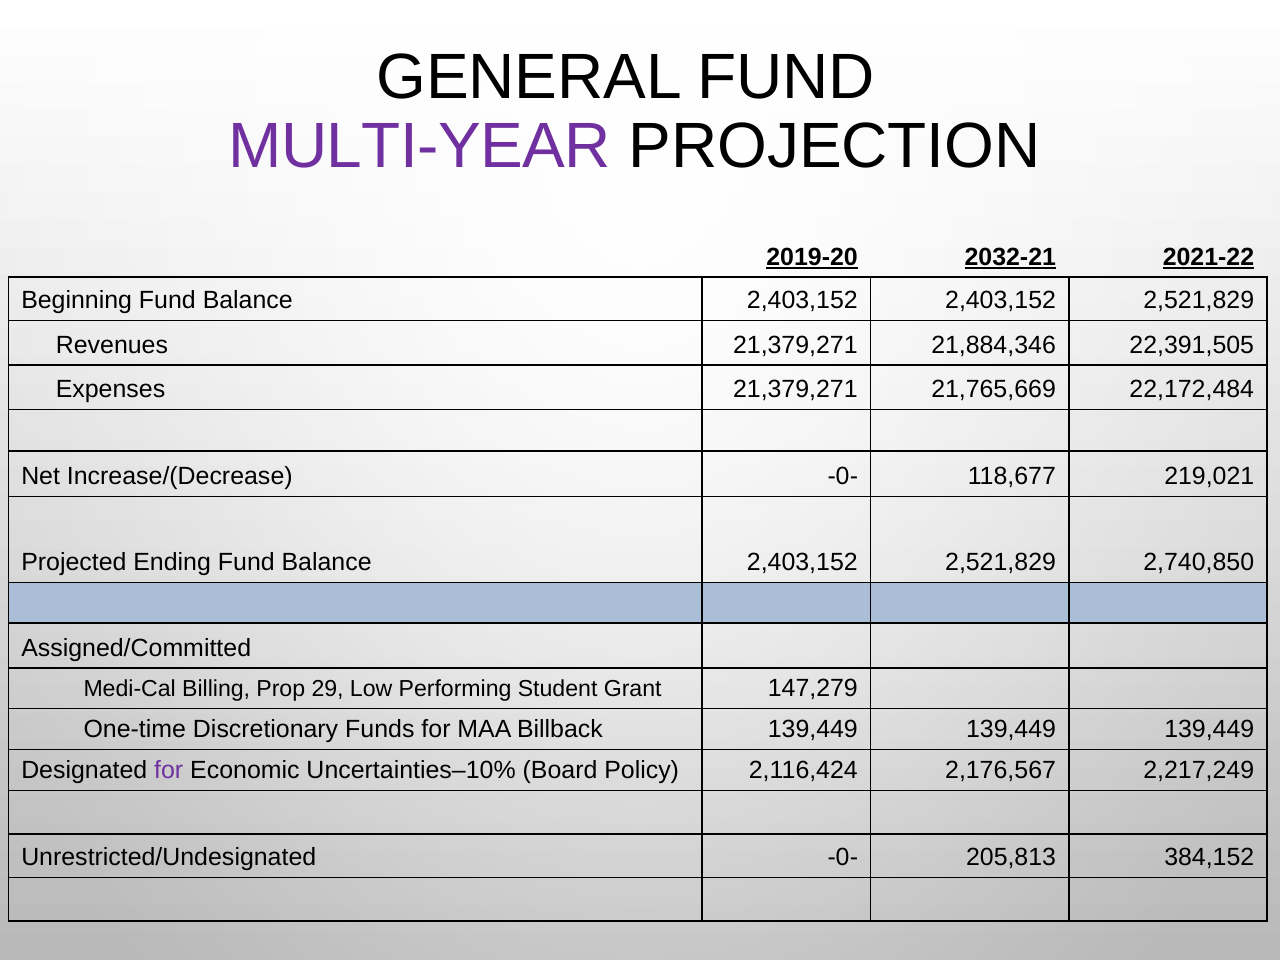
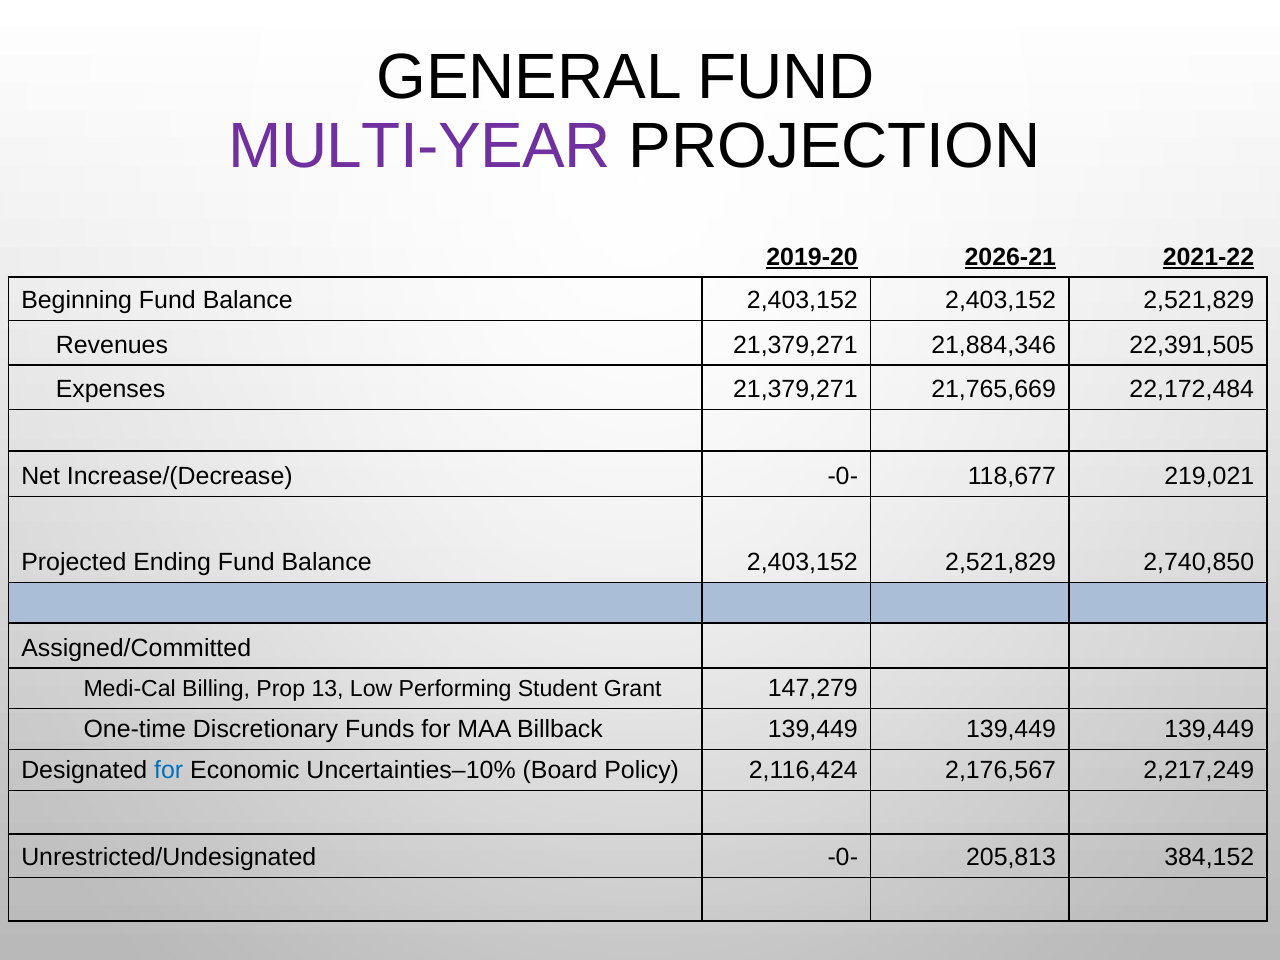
2032-21: 2032-21 -> 2026-21 (1010, 257)
29: 29 -> 13 (328, 689)
for colour: purple -> blue (169, 770)
